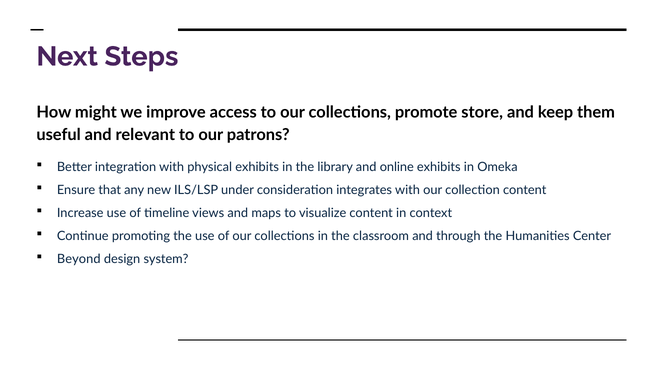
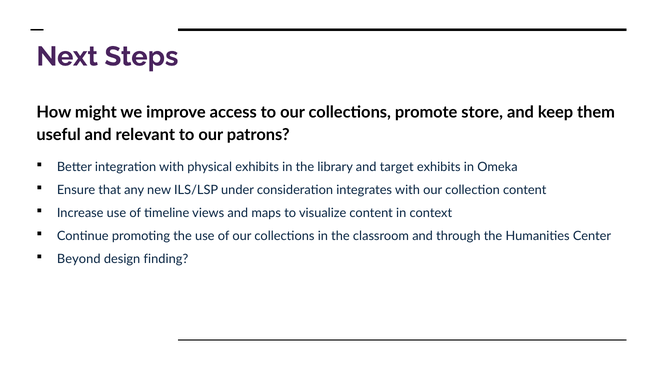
online: online -> target (397, 167)
system: system -> finding (166, 260)
